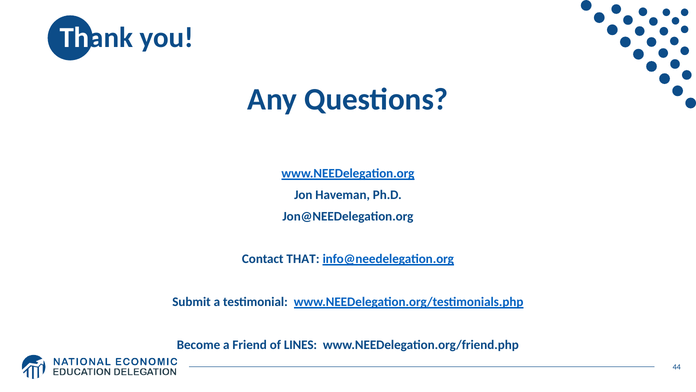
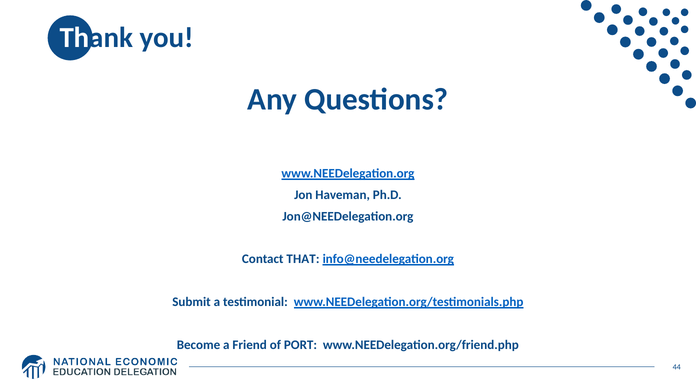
LINES: LINES -> PORT (300, 345)
